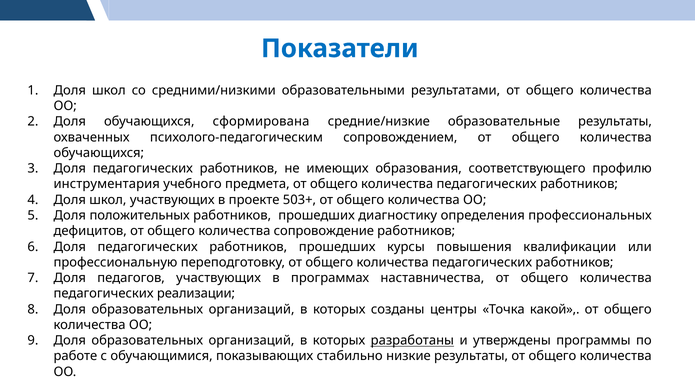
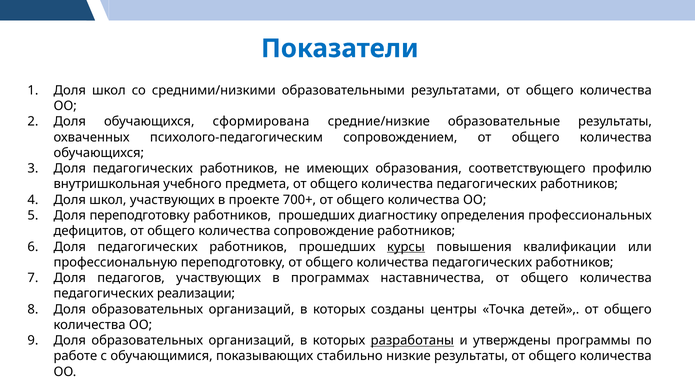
инструментария: инструментария -> внутришкольная (107, 184)
503+: 503+ -> 700+ (299, 200)
Доля положительных: положительных -> переподготовку (140, 215)
курсы underline: none -> present (406, 247)
какой: какой -> детей (555, 309)
